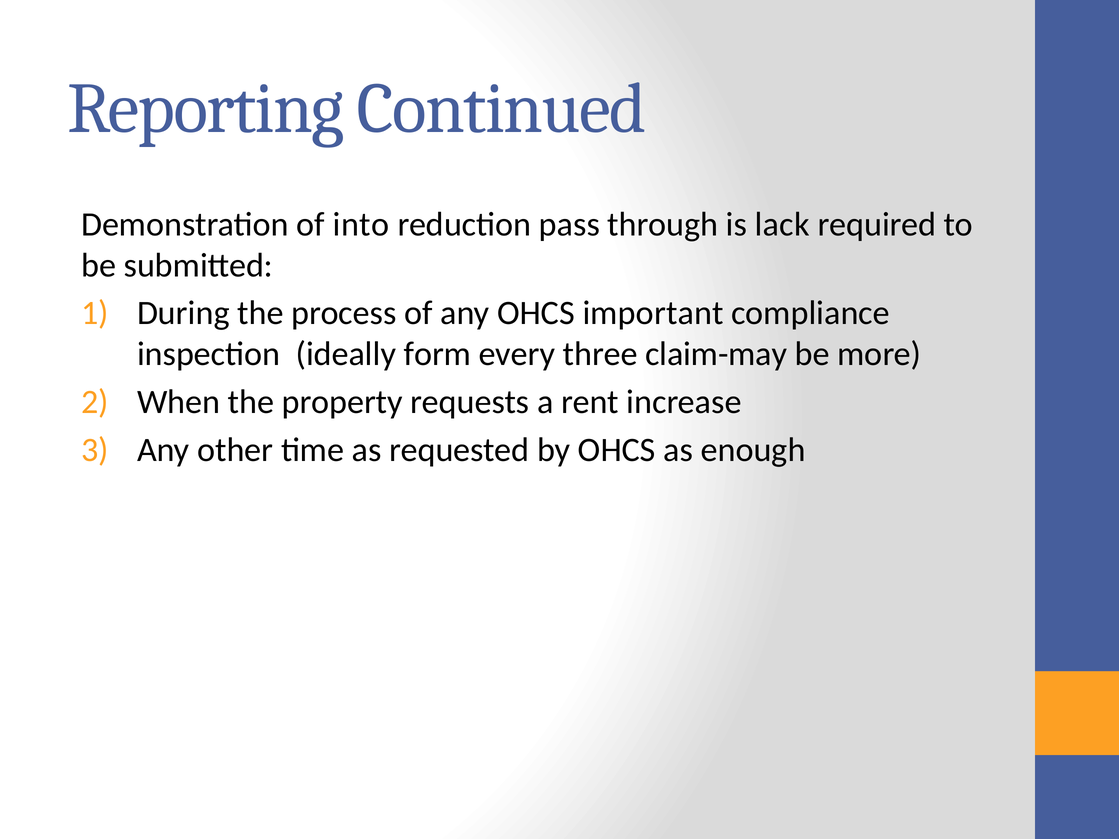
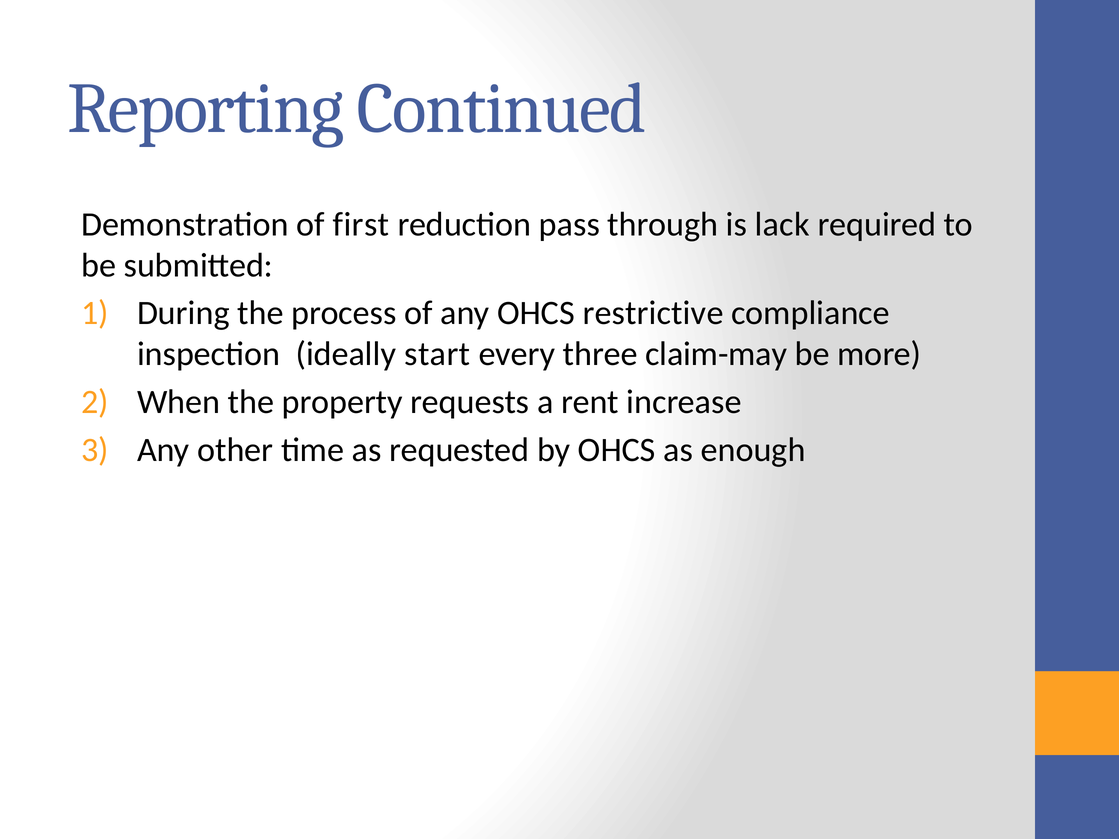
into: into -> first (361, 224)
important: important -> restrictive (653, 313)
form: form -> start (437, 354)
